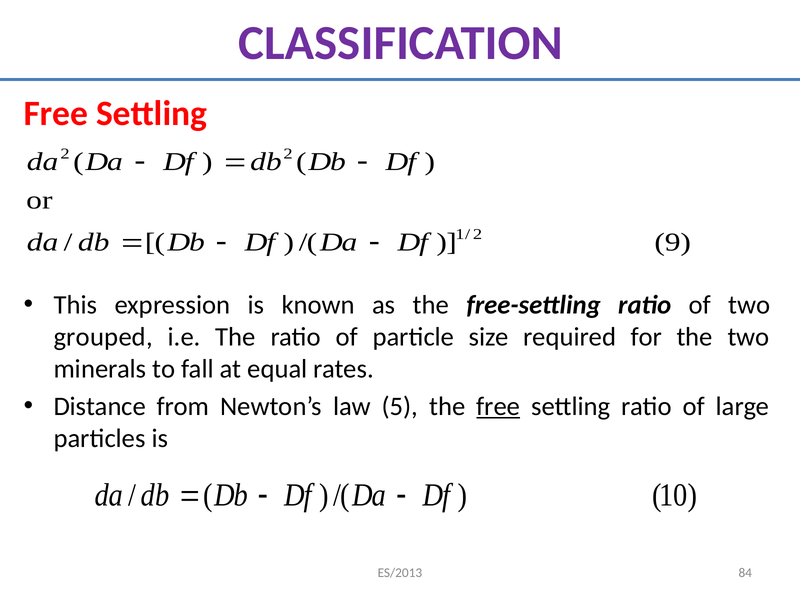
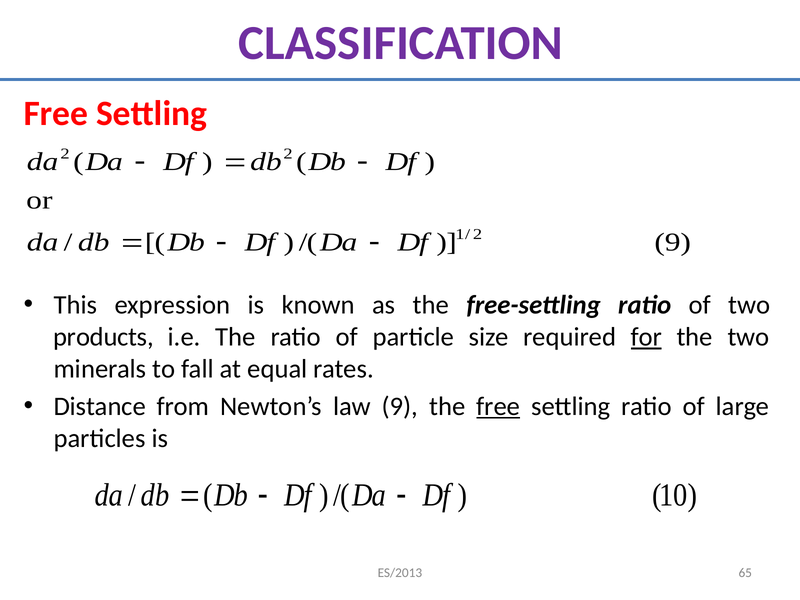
grouped: grouped -> products (103, 337)
for underline: none -> present (646, 337)
law 5: 5 -> 9 (400, 406)
84: 84 -> 65 (745, 573)
